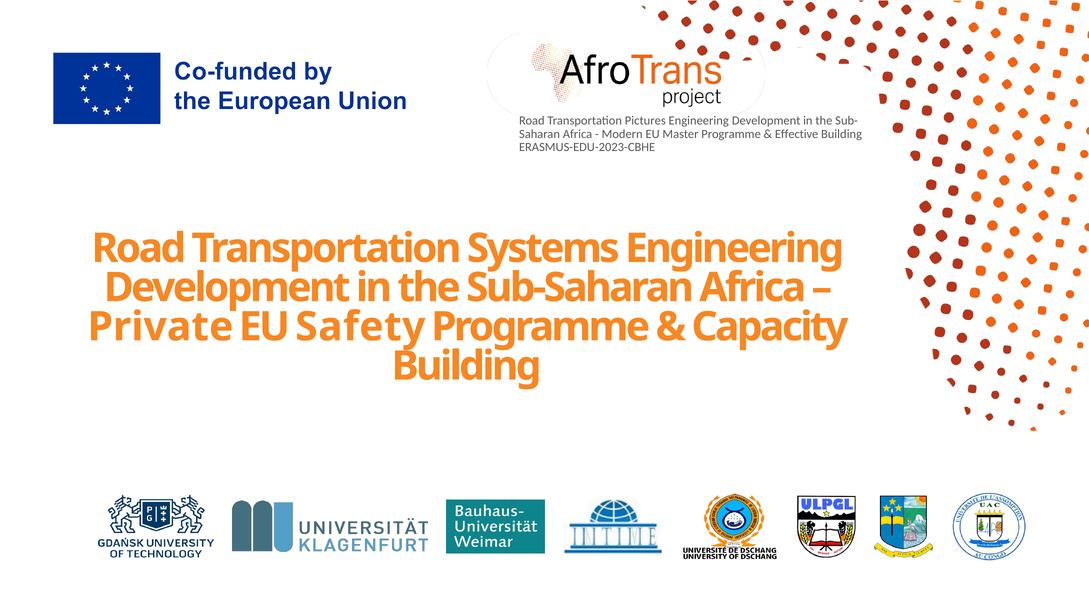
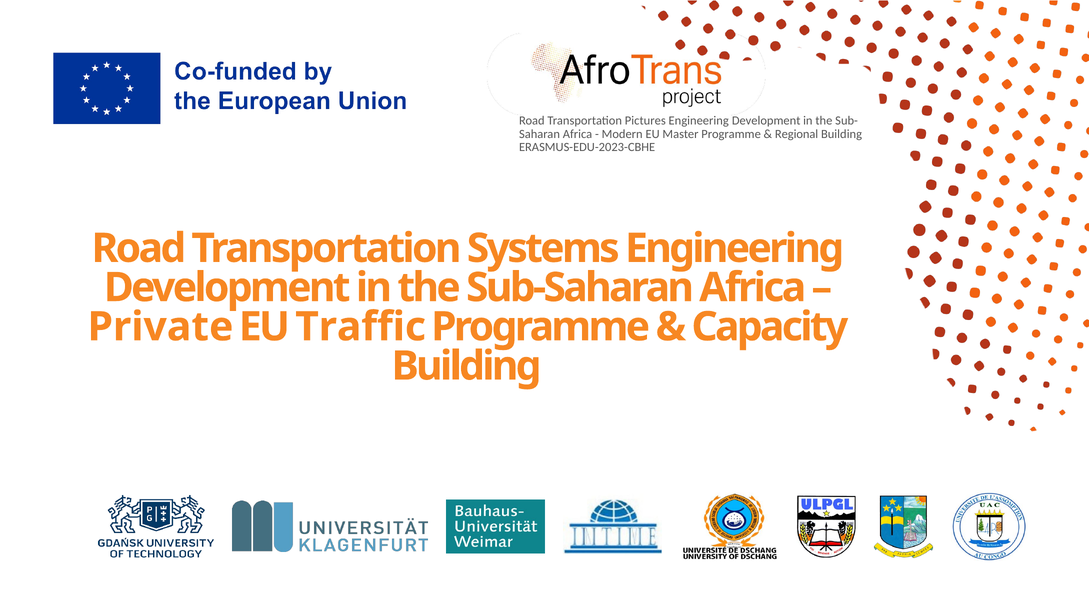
Effective: Effective -> Regional (797, 134)
Safety: Safety -> Traffic (361, 327)
